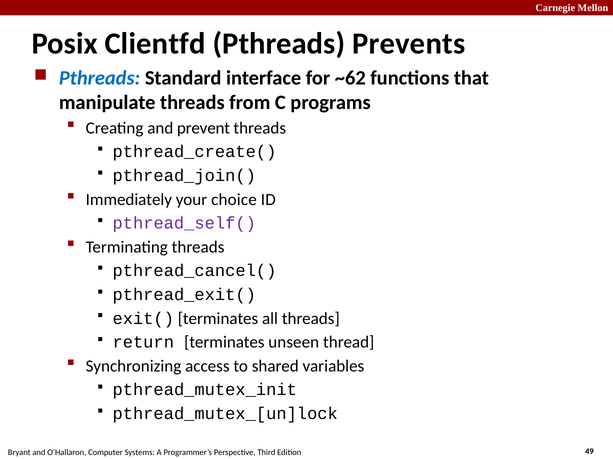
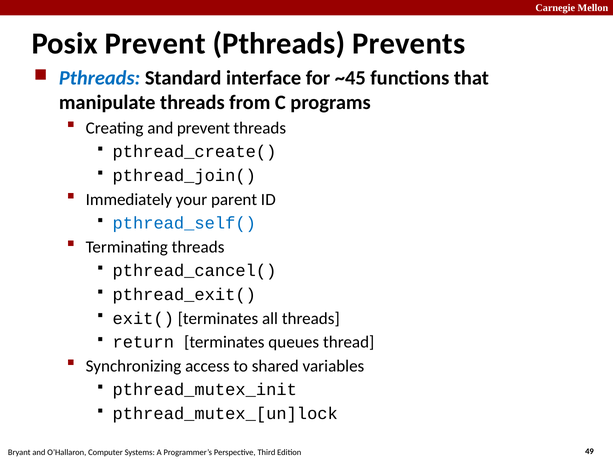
Posix Clientfd: Clientfd -> Prevent (155, 44)
~62: ~62 -> ~45 (350, 78)
choice: choice -> parent (234, 200)
pthread_self( colour: purple -> blue (184, 224)
unseen: unseen -> queues (294, 343)
